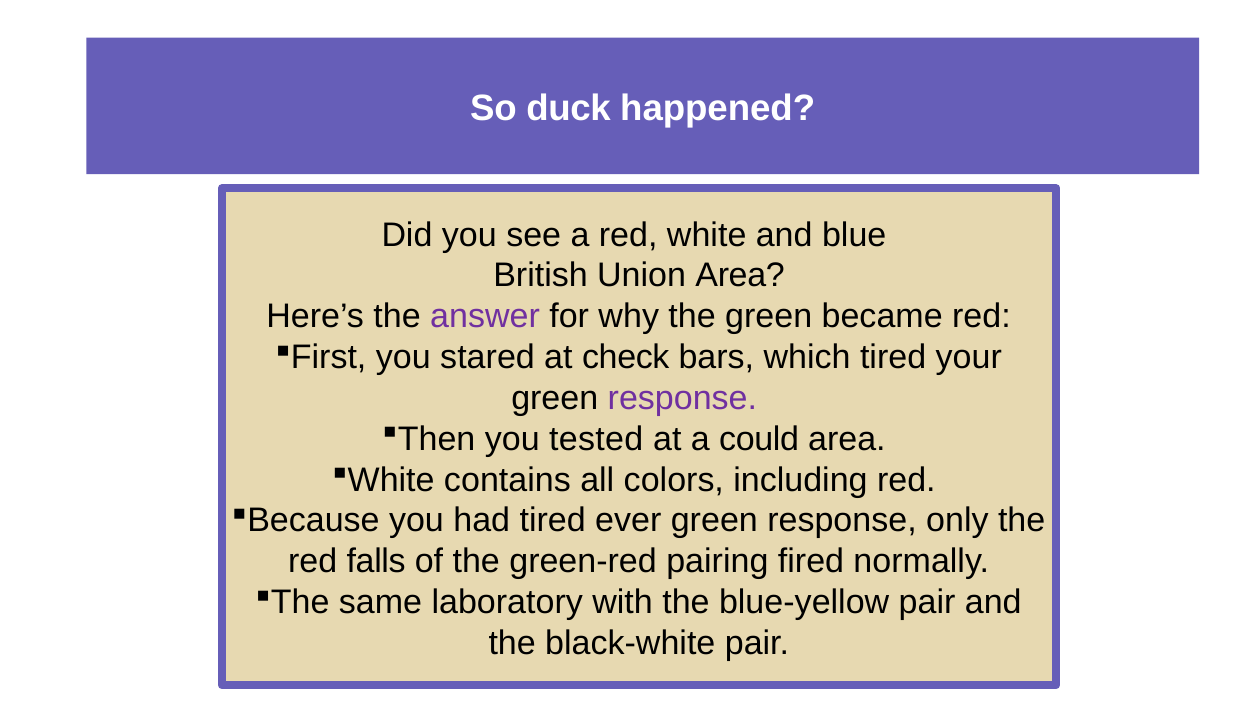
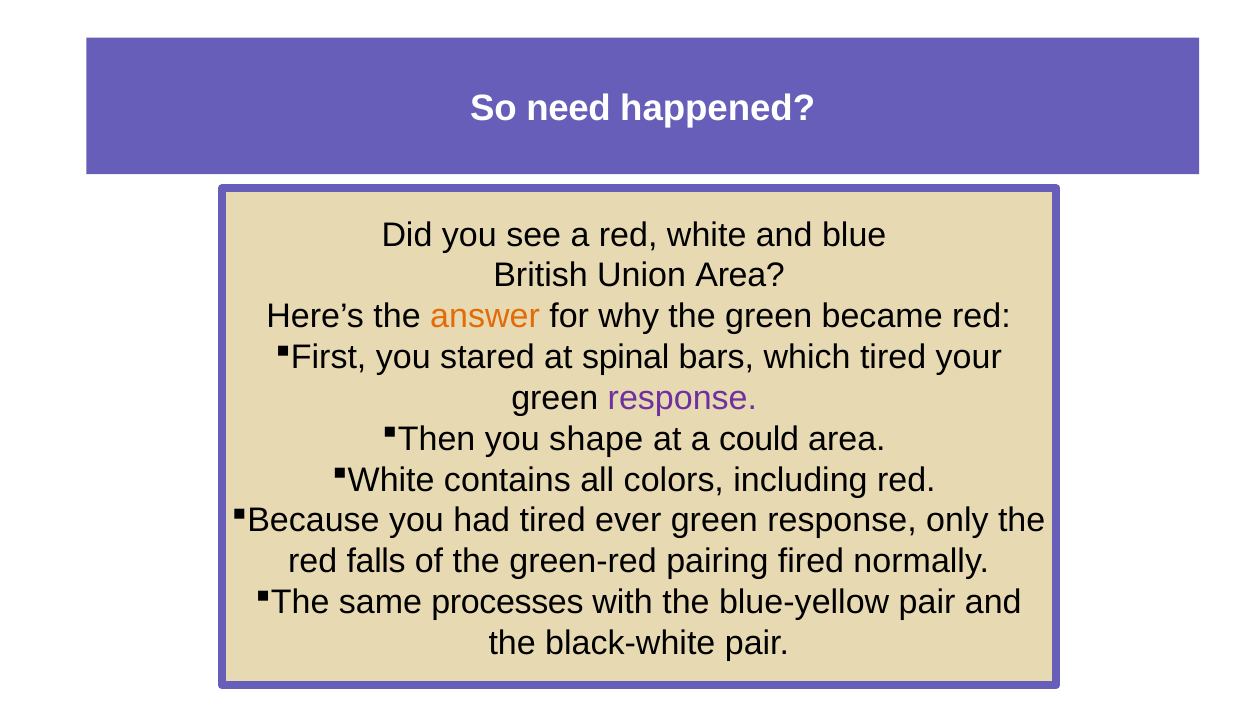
duck: duck -> need (569, 108)
answer colour: purple -> orange (485, 316)
check: check -> spinal (626, 357)
tested: tested -> shape (596, 439)
laboratory: laboratory -> processes (507, 602)
